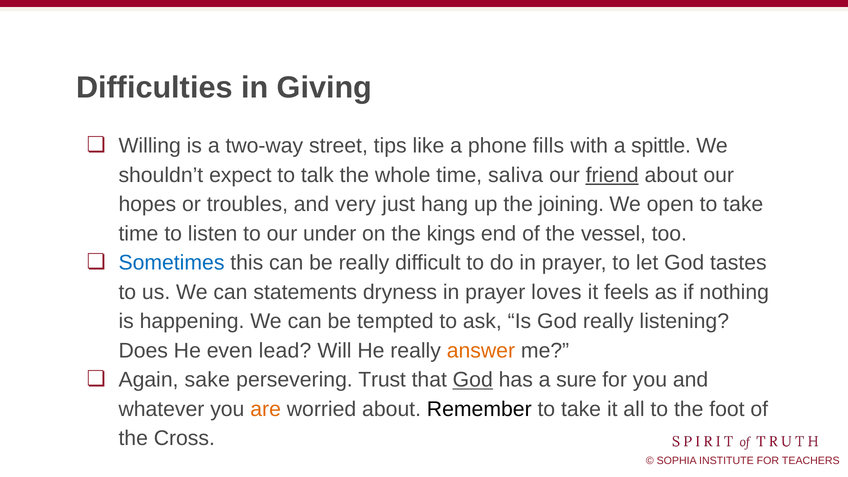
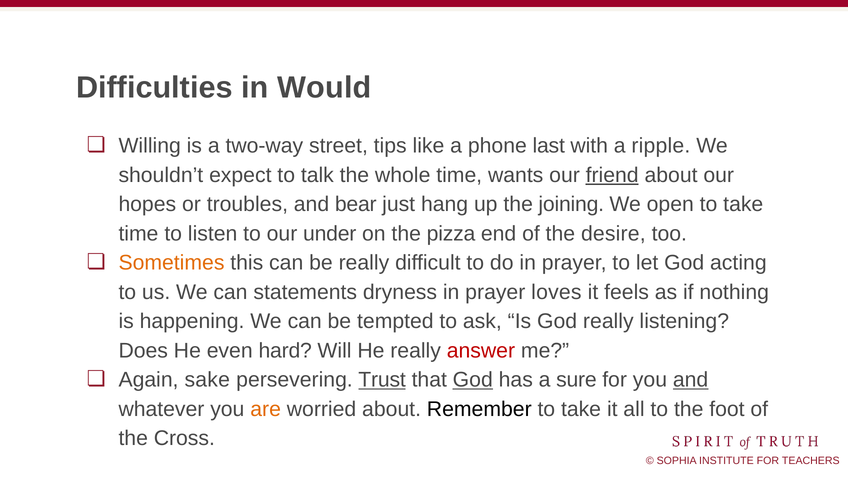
Giving: Giving -> Would (324, 88)
fills: fills -> last (549, 146)
spittle: spittle -> ripple (661, 146)
saliva: saliva -> wants (516, 175)
very: very -> bear (356, 204)
kings: kings -> pizza (451, 234)
vessel: vessel -> desire (613, 234)
Sometimes colour: blue -> orange (171, 263)
tastes: tastes -> acting (738, 263)
lead: lead -> hard (285, 351)
answer colour: orange -> red (481, 351)
Trust underline: none -> present (382, 380)
and underline: none -> present (691, 380)
